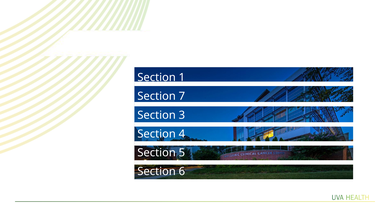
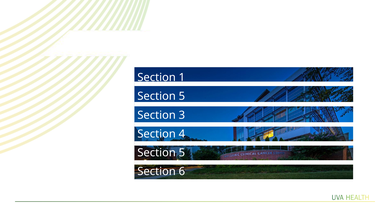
7: 7 -> 5 (182, 96)
